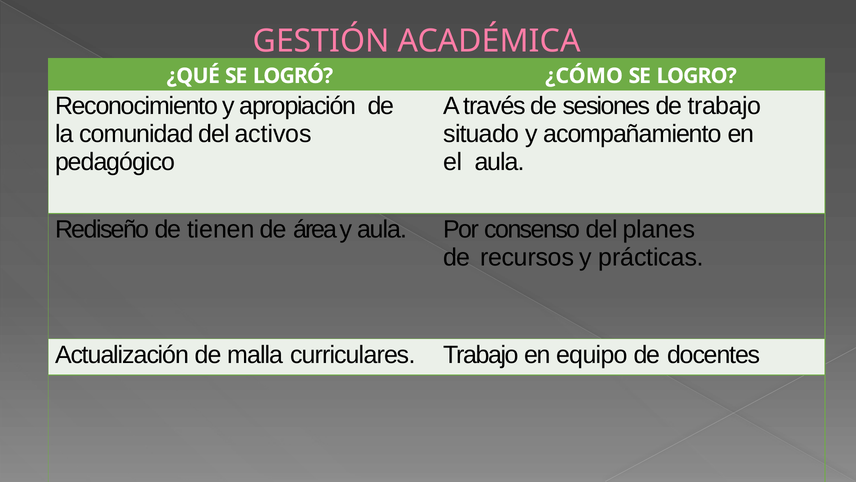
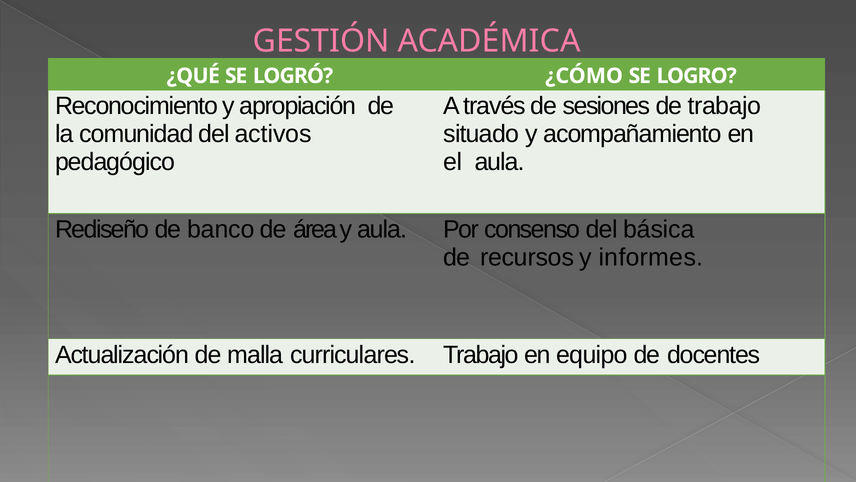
tienen: tienen -> banco (221, 229)
planes: planes -> básica (659, 229)
prácticas: prácticas -> informes (651, 257)
